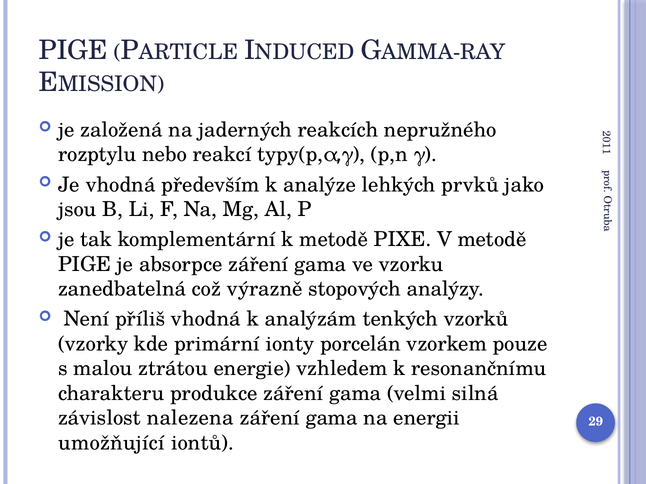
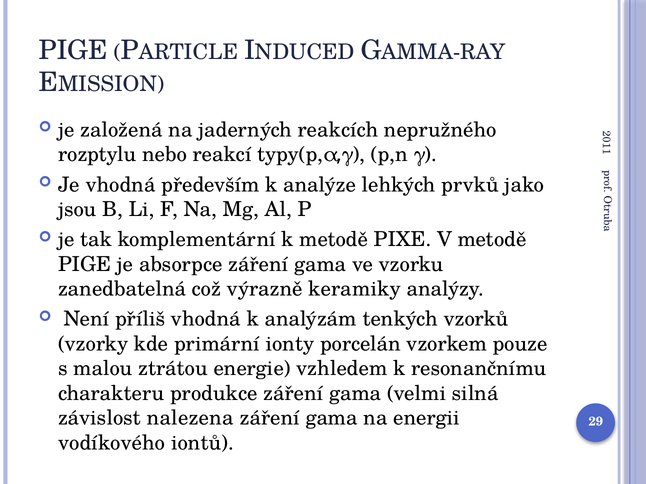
stopových: stopových -> keramiky (354, 289)
umožňující: umožňující -> vodíkového (112, 443)
